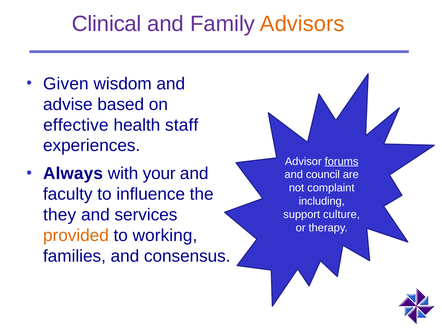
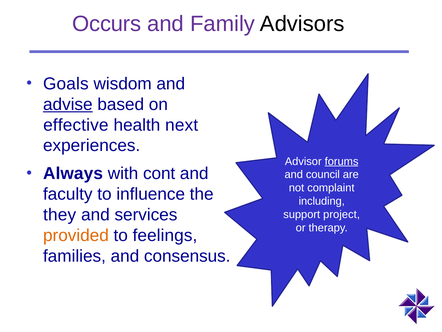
Clinical: Clinical -> Occurs (107, 24)
Advisors colour: orange -> black (302, 24)
Given: Given -> Goals (66, 84)
advise underline: none -> present (68, 104)
staff: staff -> next (182, 125)
your: your -> cont (159, 173)
culture: culture -> project (342, 214)
working: working -> feelings (165, 235)
